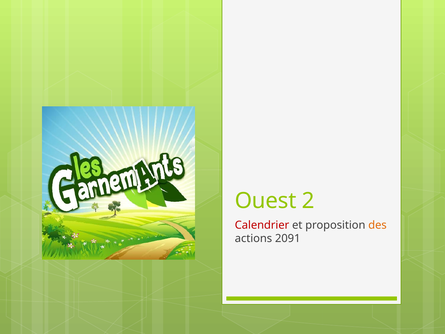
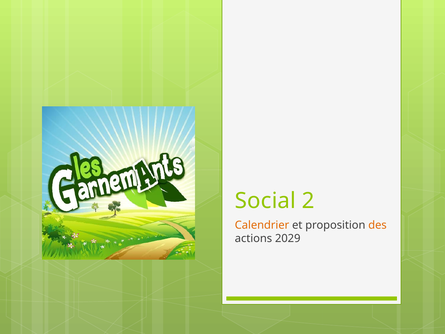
Ouest: Ouest -> Social (265, 201)
Calendrier colour: red -> orange (262, 225)
2091: 2091 -> 2029 (288, 238)
